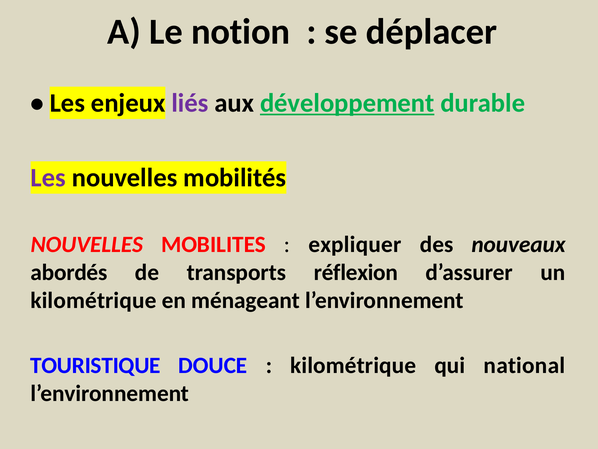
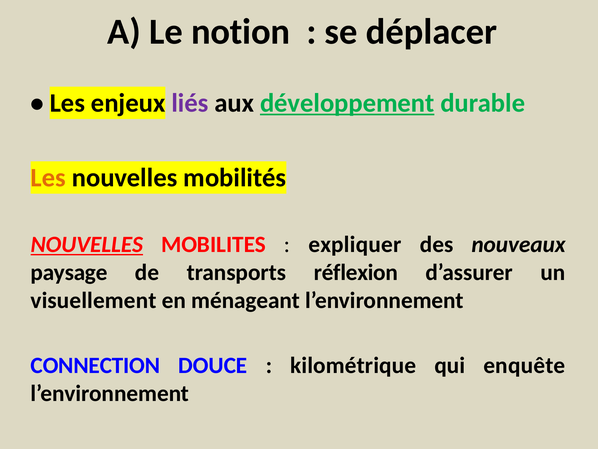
Les colour: purple -> orange (48, 178)
NOUVELLES underline: none -> present (87, 244)
abordés: abordés -> paysage (69, 272)
kilométrique: kilométrique -> visuellement (93, 300)
TOURISTIQUE: TOURISTIQUE -> CONNECTION (95, 365)
national: national -> enquête (524, 365)
